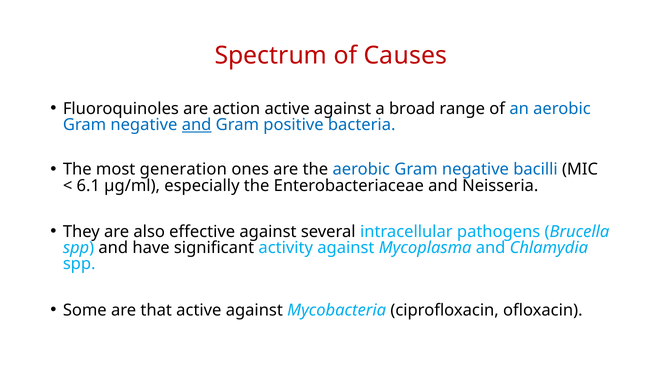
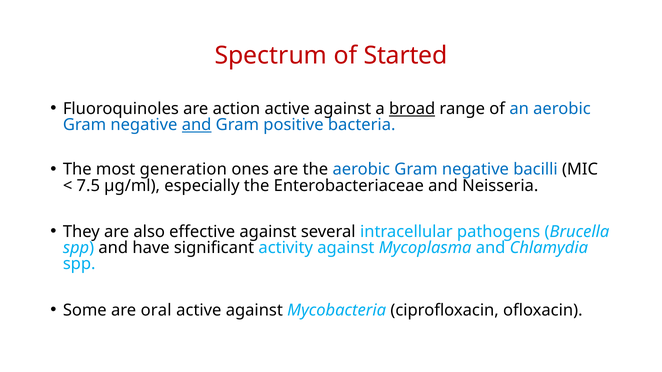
Causes: Causes -> Started (406, 56)
broad underline: none -> present (412, 109)
6.1: 6.1 -> 7.5 (88, 186)
that: that -> oral (156, 311)
